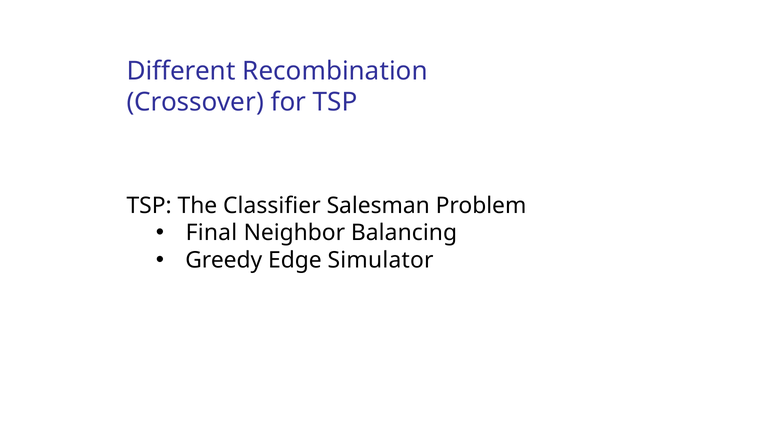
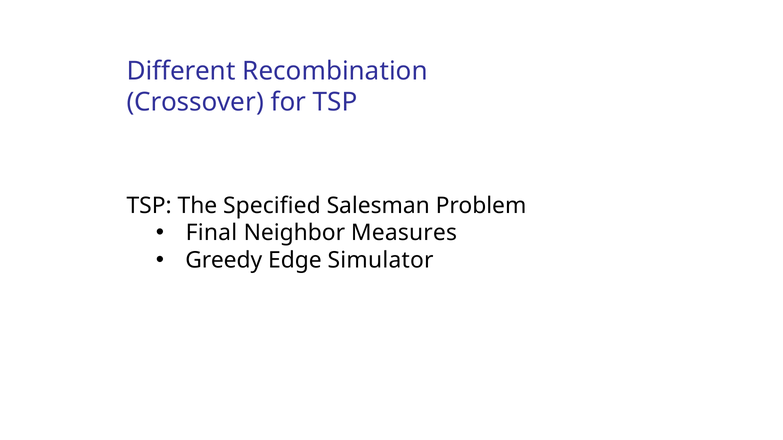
Classifier: Classifier -> Specified (272, 206)
Balancing: Balancing -> Measures (404, 233)
